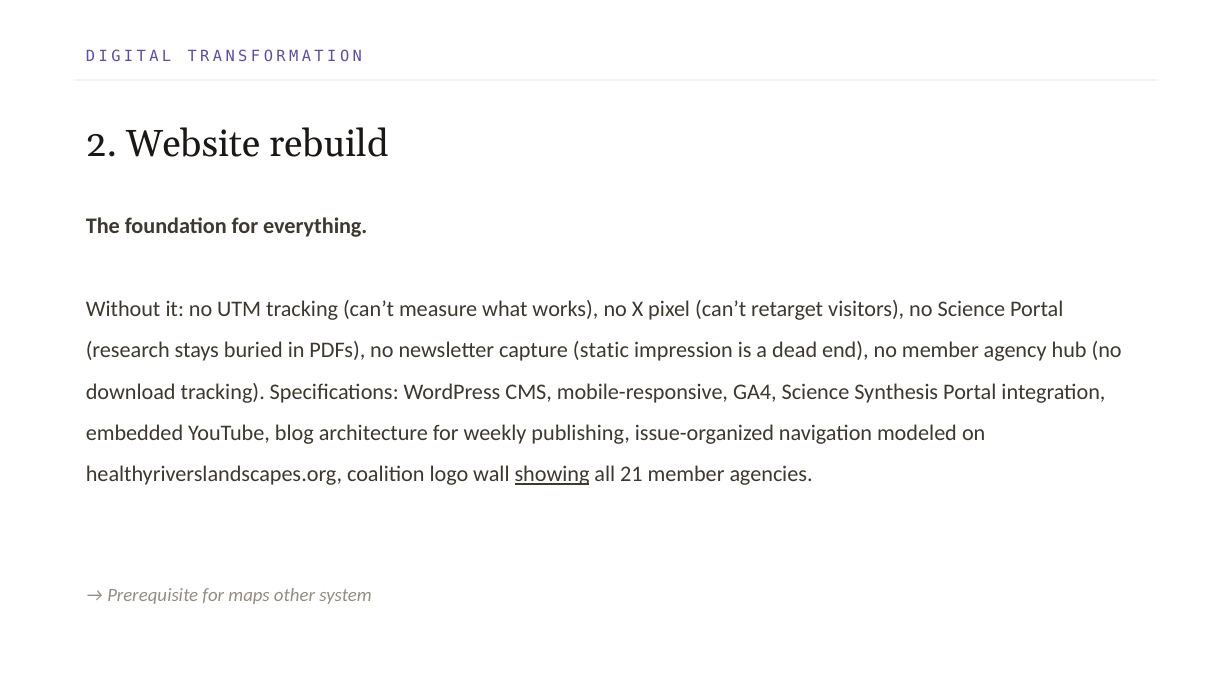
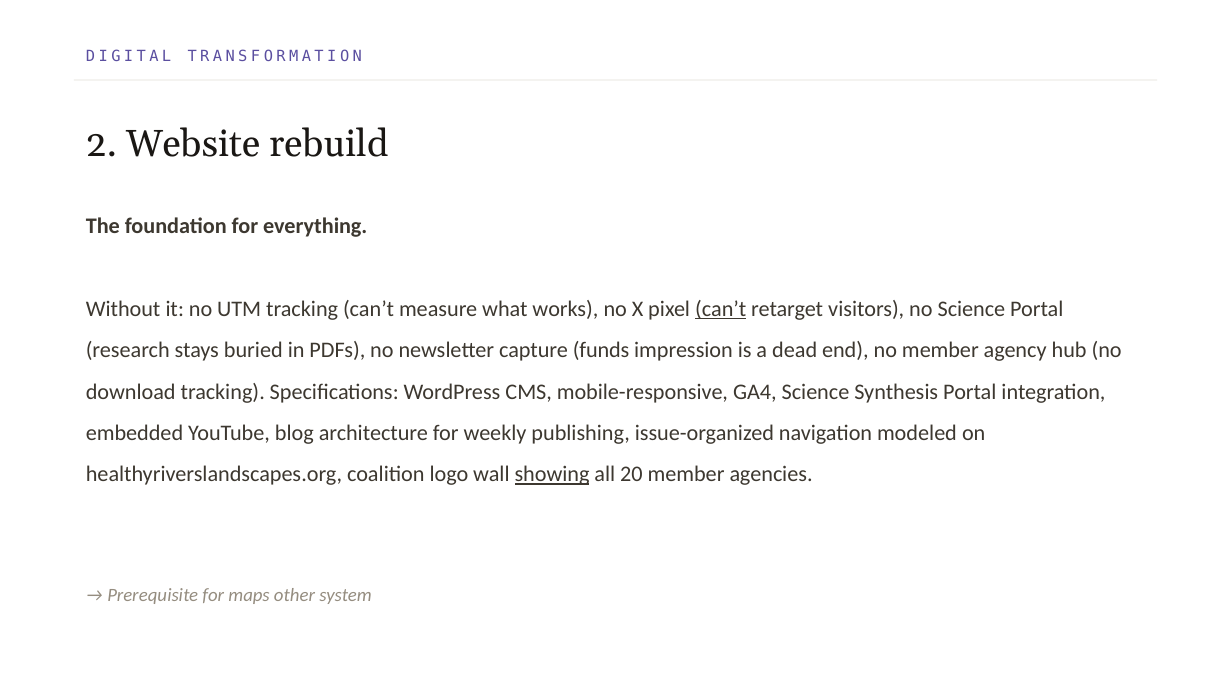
can’t underline: none -> present (721, 309)
static: static -> funds (601, 351)
21: 21 -> 20 (631, 475)
